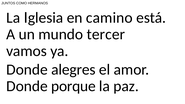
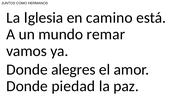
tercer: tercer -> remar (106, 34)
porque: porque -> piedad (73, 86)
